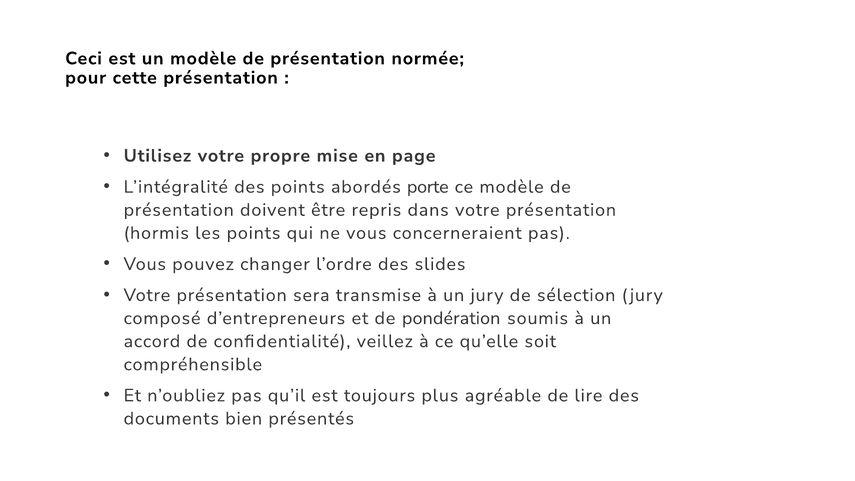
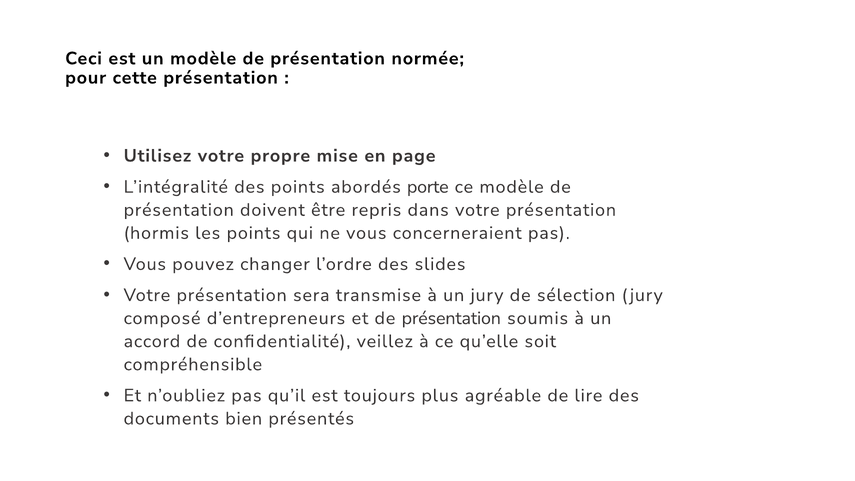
et de pondération: pondération -> présentation (451, 318)
